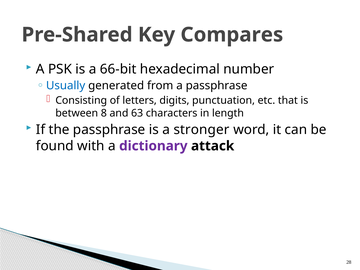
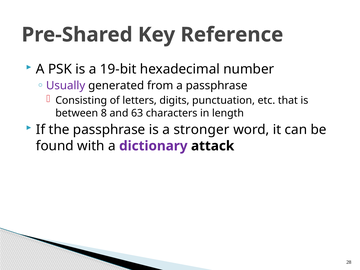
Compares: Compares -> Reference (232, 35)
66-bit: 66-bit -> 19-bit (118, 69)
Usually colour: blue -> purple (66, 86)
